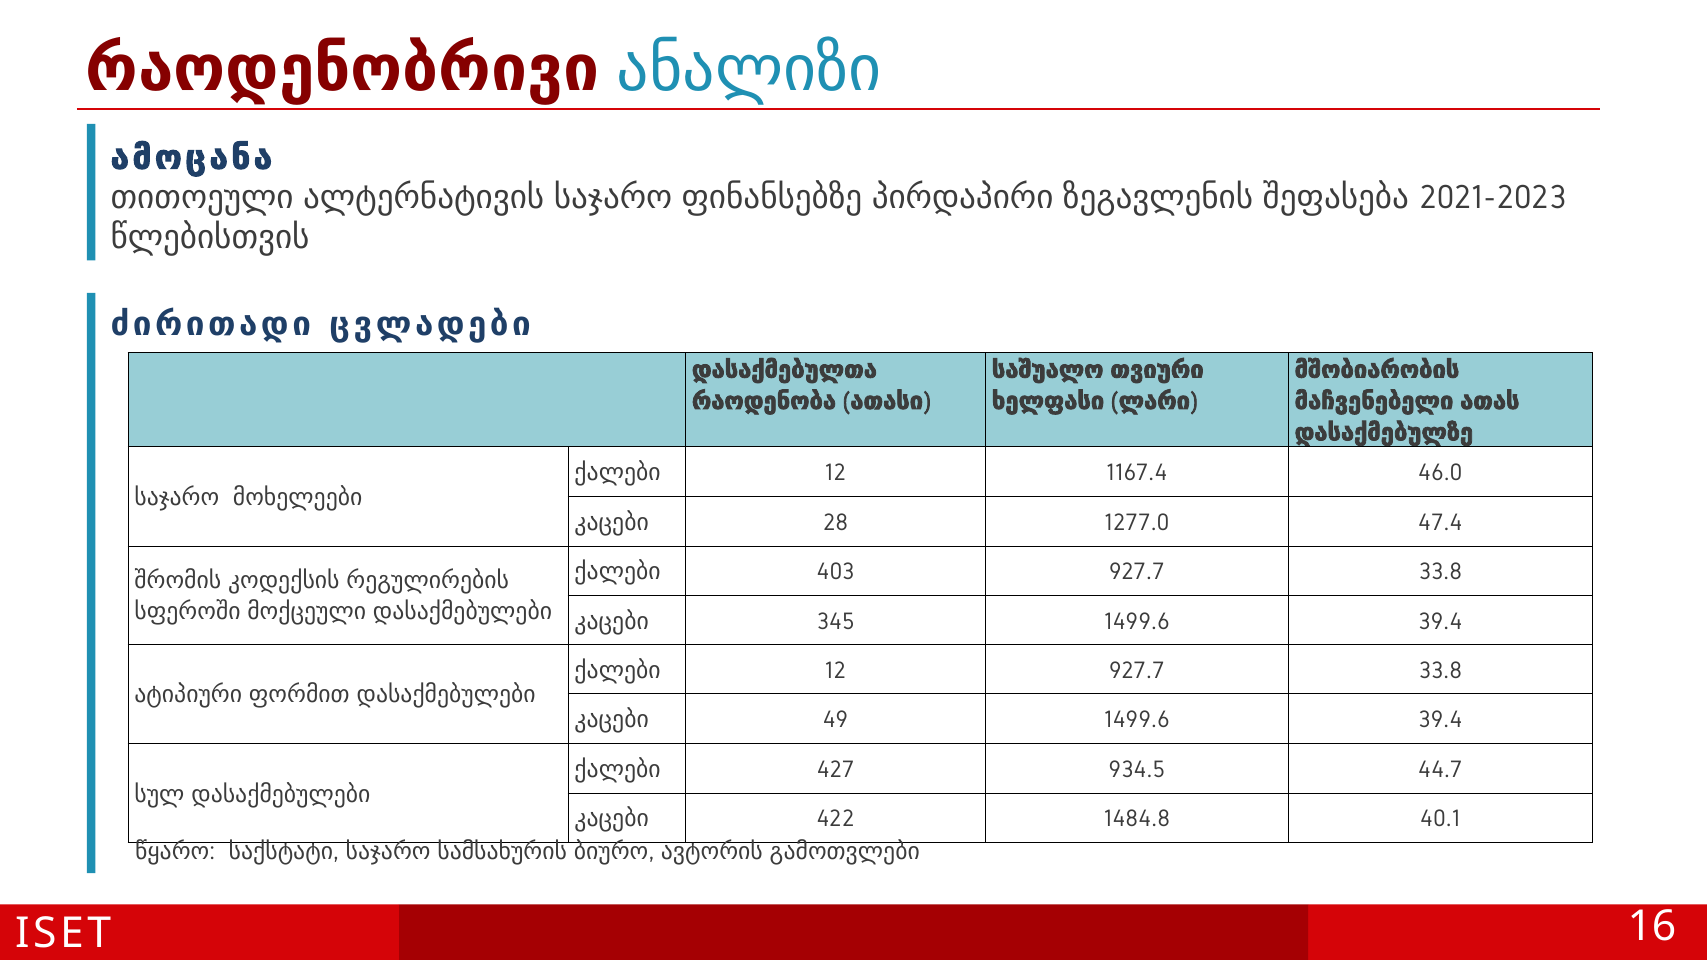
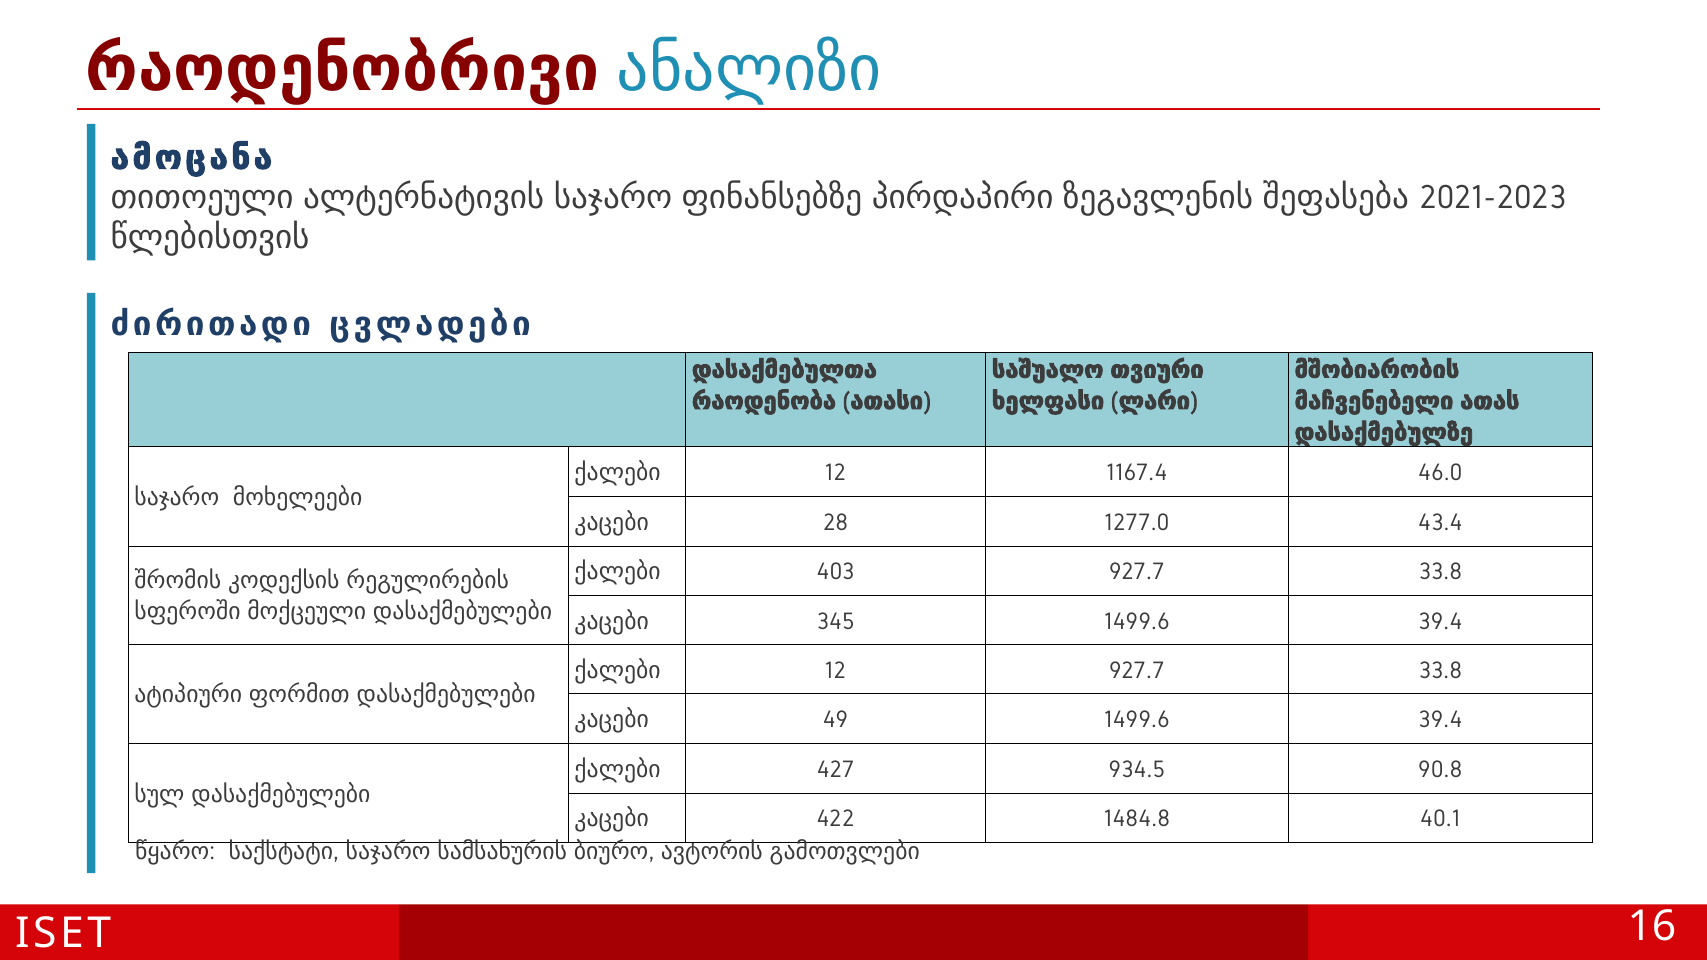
47.4: 47.4 -> 43.4 (1440, 523)
44.7: 44.7 -> 90.8 (1440, 770)
